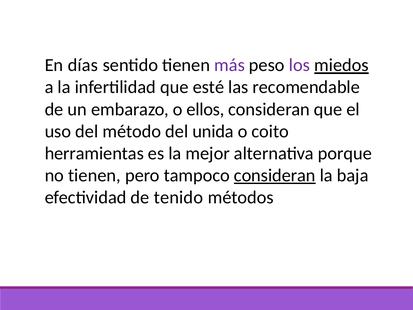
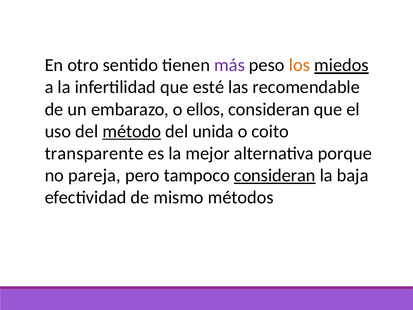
días: días -> otro (83, 65)
los colour: purple -> orange (299, 65)
método underline: none -> present (132, 131)
herramientas: herramientas -> transparente (94, 153)
no tienen: tienen -> pareja (94, 175)
tenido: tenido -> mismo (179, 197)
